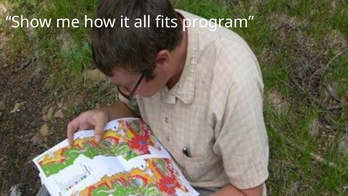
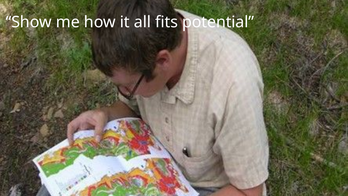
program: program -> potential (218, 22)
